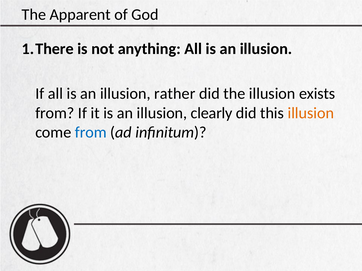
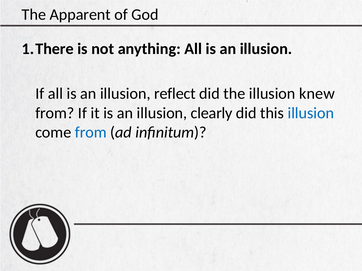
rather: rather -> reflect (175, 94)
exists: exists -> knew (317, 94)
illusion colour: orange -> blue (311, 113)
